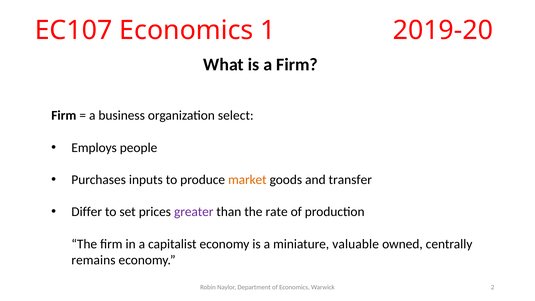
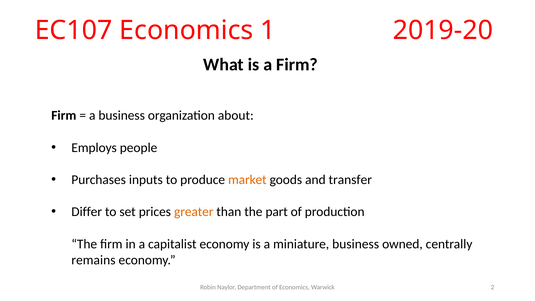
select: select -> about (236, 116)
greater colour: purple -> orange (194, 212)
rate: rate -> part (277, 212)
miniature valuable: valuable -> business (356, 244)
